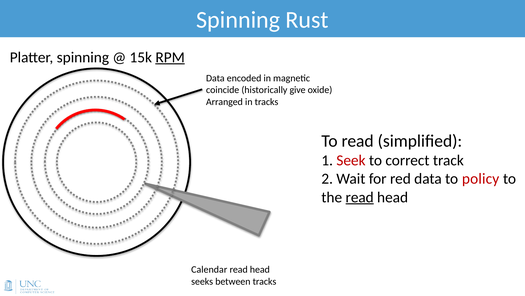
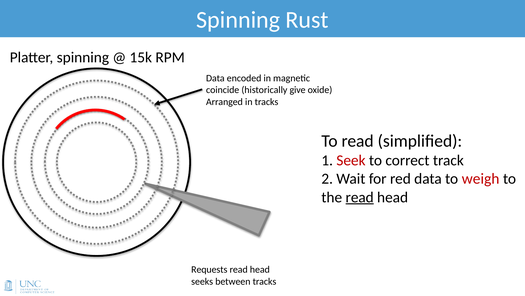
RPM underline: present -> none (170, 57)
policy: policy -> weigh (481, 179)
Calendar: Calendar -> Requests (209, 269)
